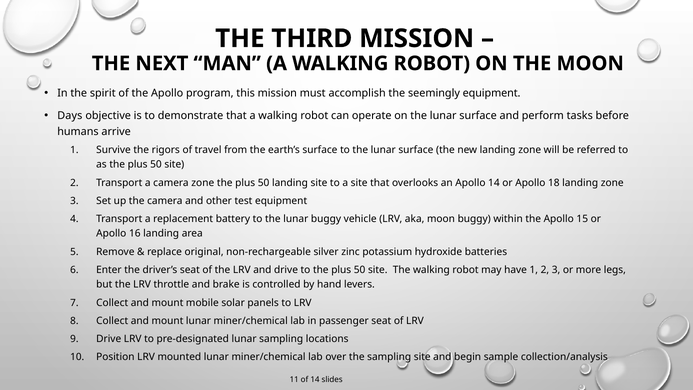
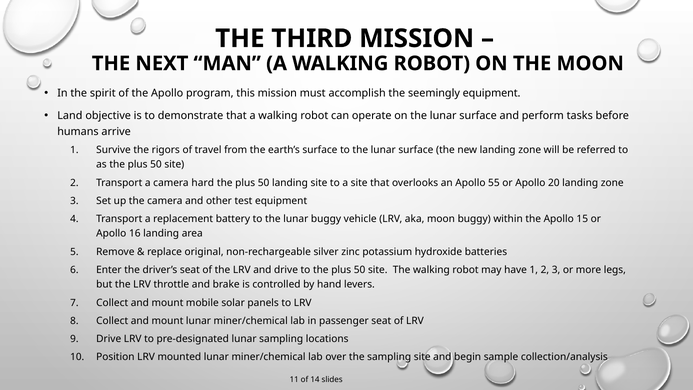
Days: Days -> Land (70, 116)
camera zone: zone -> hard (203, 183)
Apollo 14: 14 -> 55 (494, 183)
18: 18 -> 20 (554, 183)
